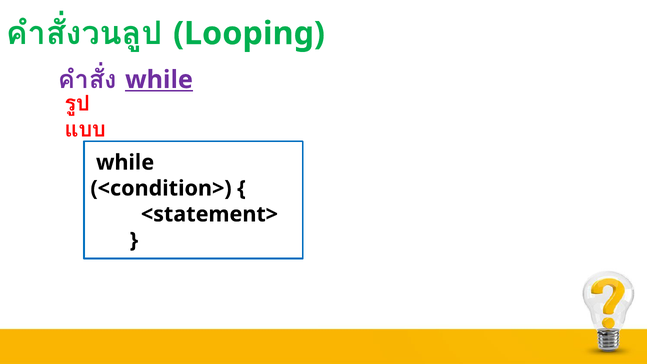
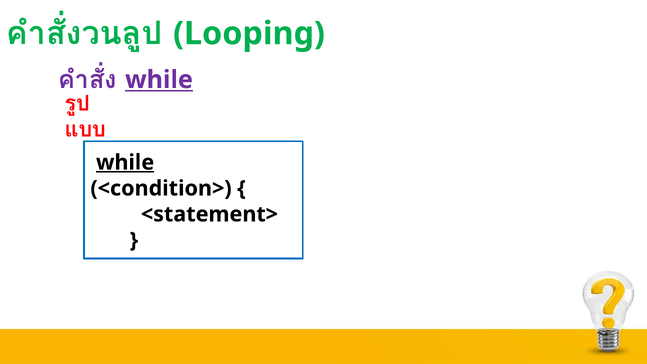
while underline: none -> present (125, 163)
